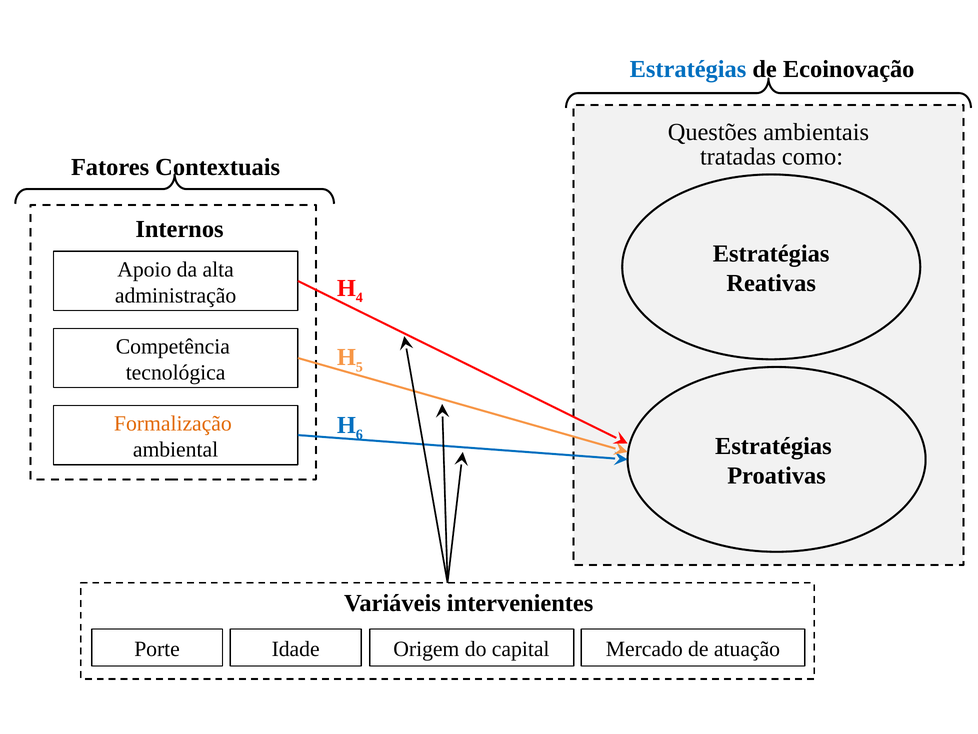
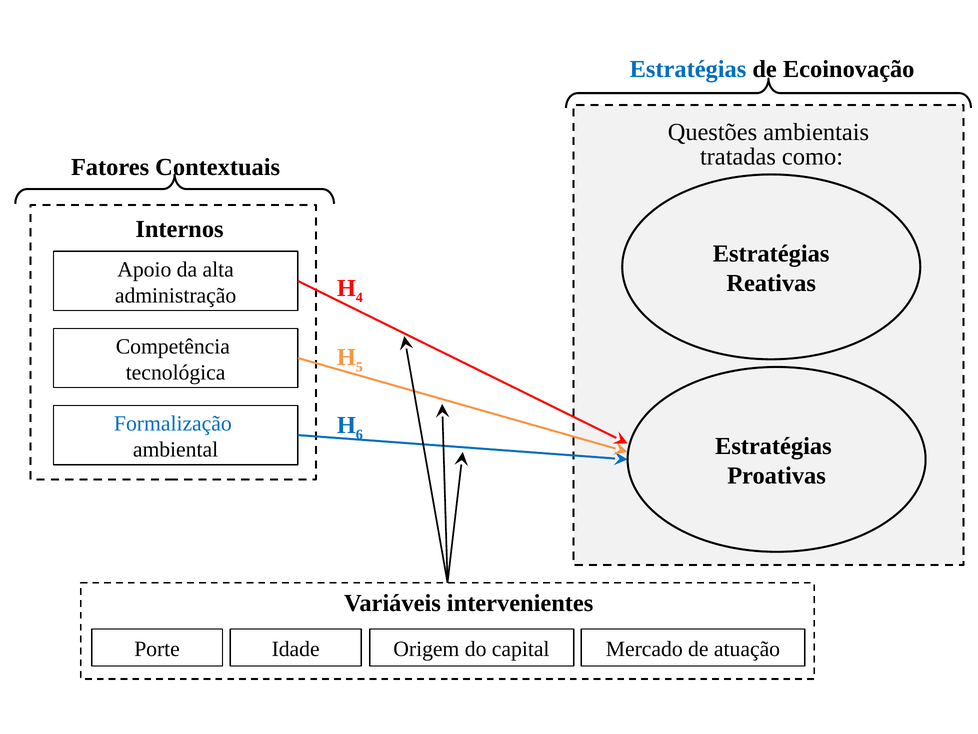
Formalização colour: orange -> blue (173, 423)
